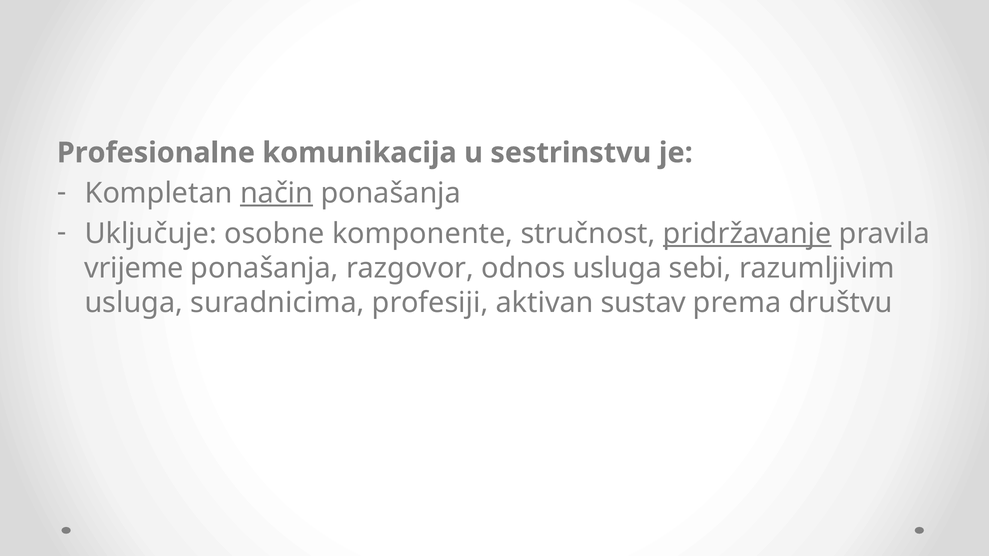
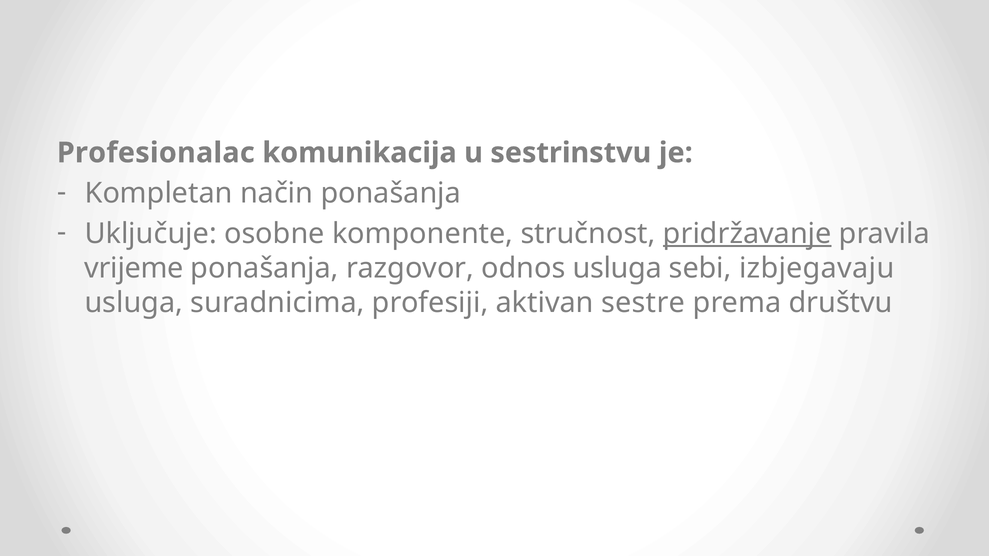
Profesionalne: Profesionalne -> Profesionalac (156, 153)
način underline: present -> none (277, 193)
razumljivim: razumljivim -> izbjegavaju (817, 268)
sustav: sustav -> sestre (643, 303)
